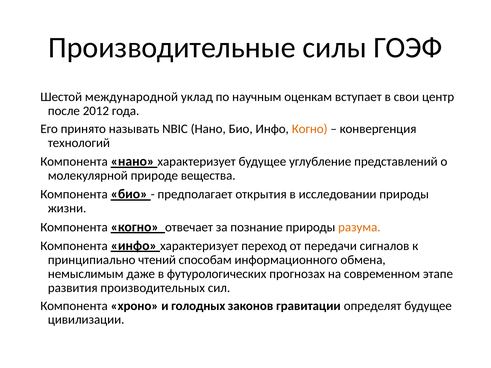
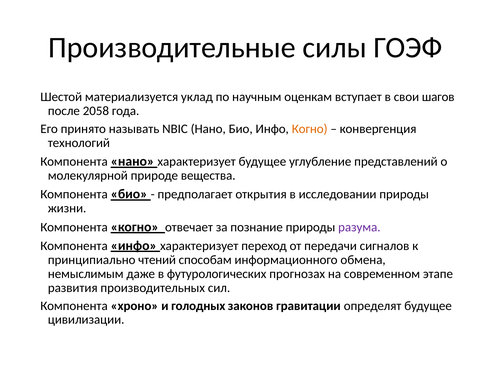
международной: международной -> материализуется (132, 97)
центр: центр -> шагов (438, 97)
2012: 2012 -> 2058 (96, 111)
разума colour: orange -> purple (359, 227)
